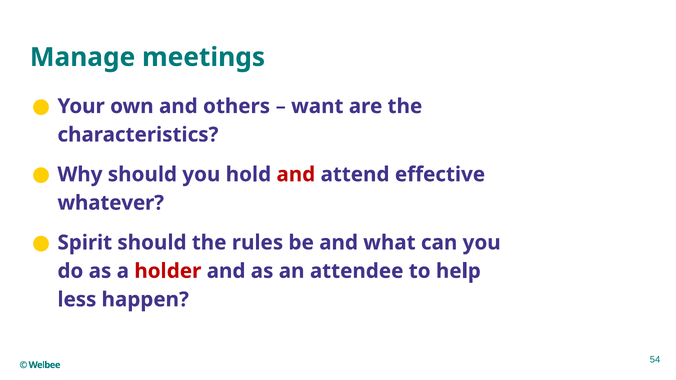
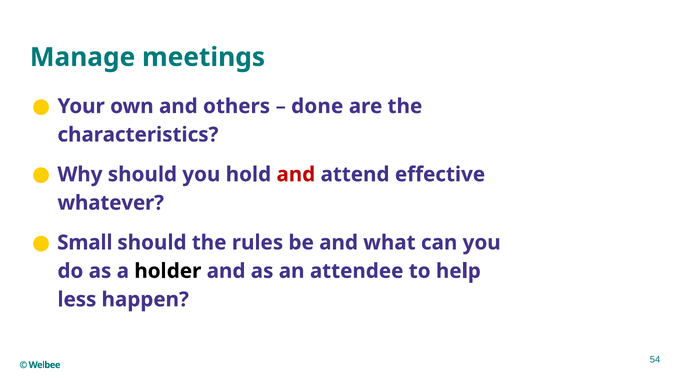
want: want -> done (317, 106)
Spirit: Spirit -> Small (85, 243)
holder colour: red -> black (168, 271)
